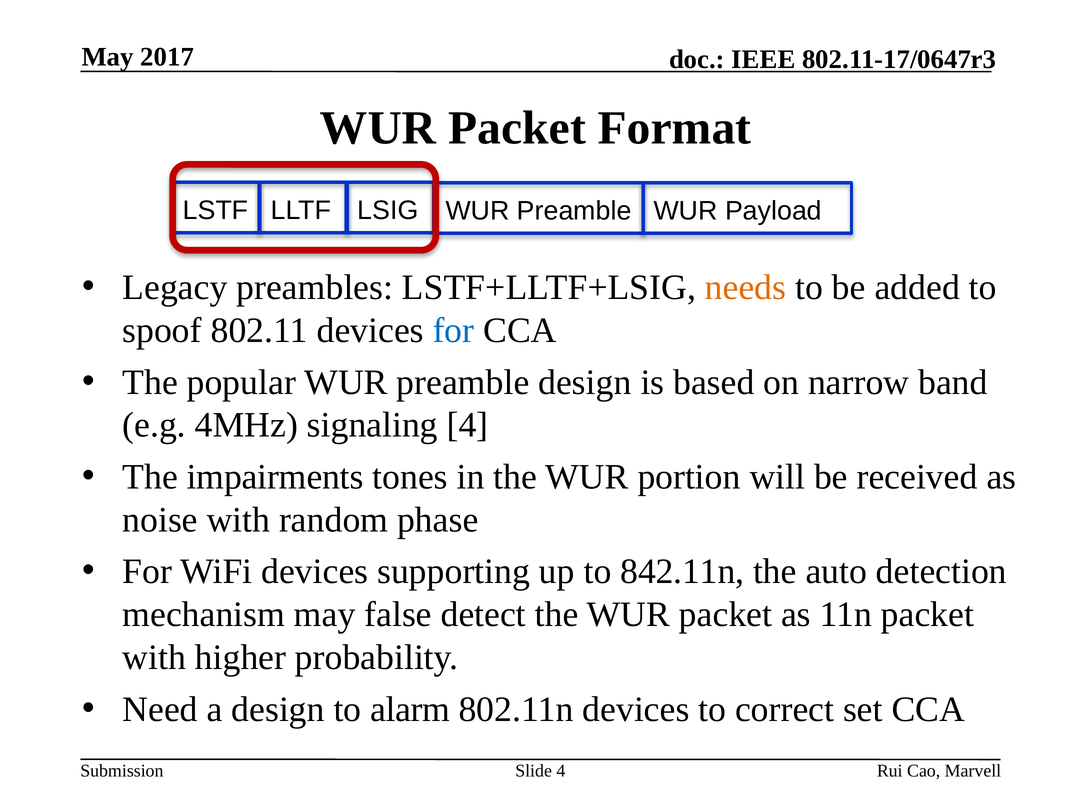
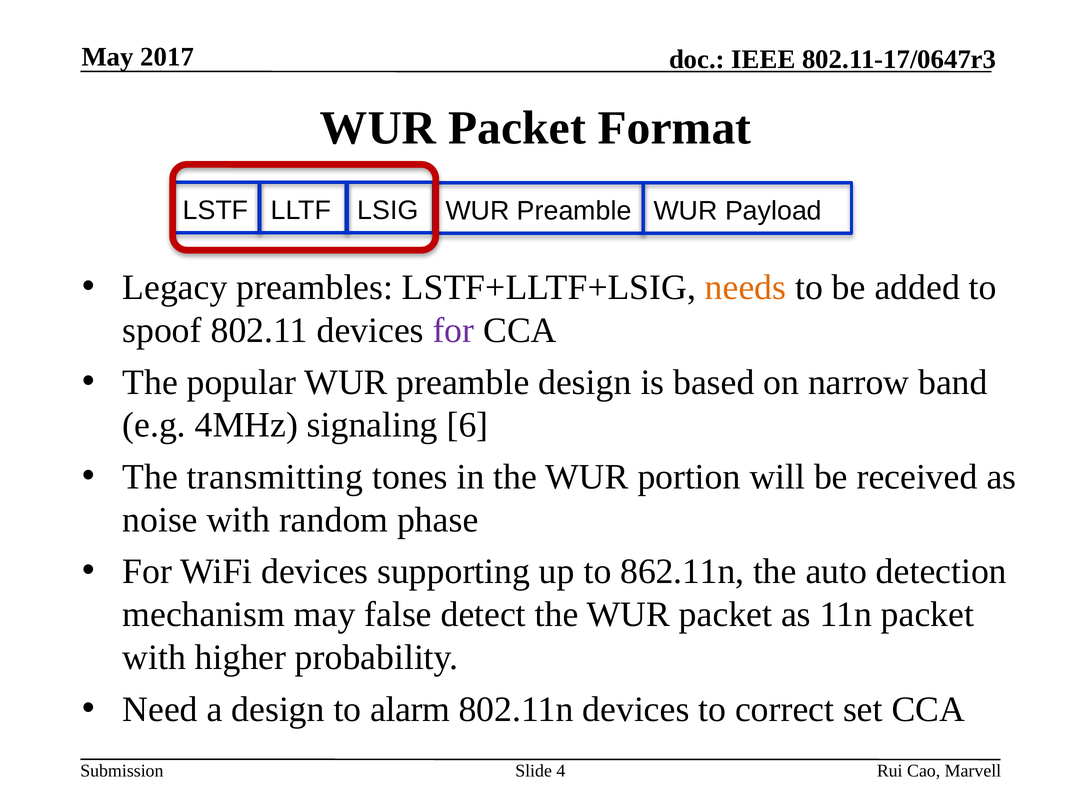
for colour: blue -> purple (453, 330)
signaling 4: 4 -> 6 (468, 425)
impairments: impairments -> transmitting (275, 477)
842.11n: 842.11n -> 862.11n (682, 572)
